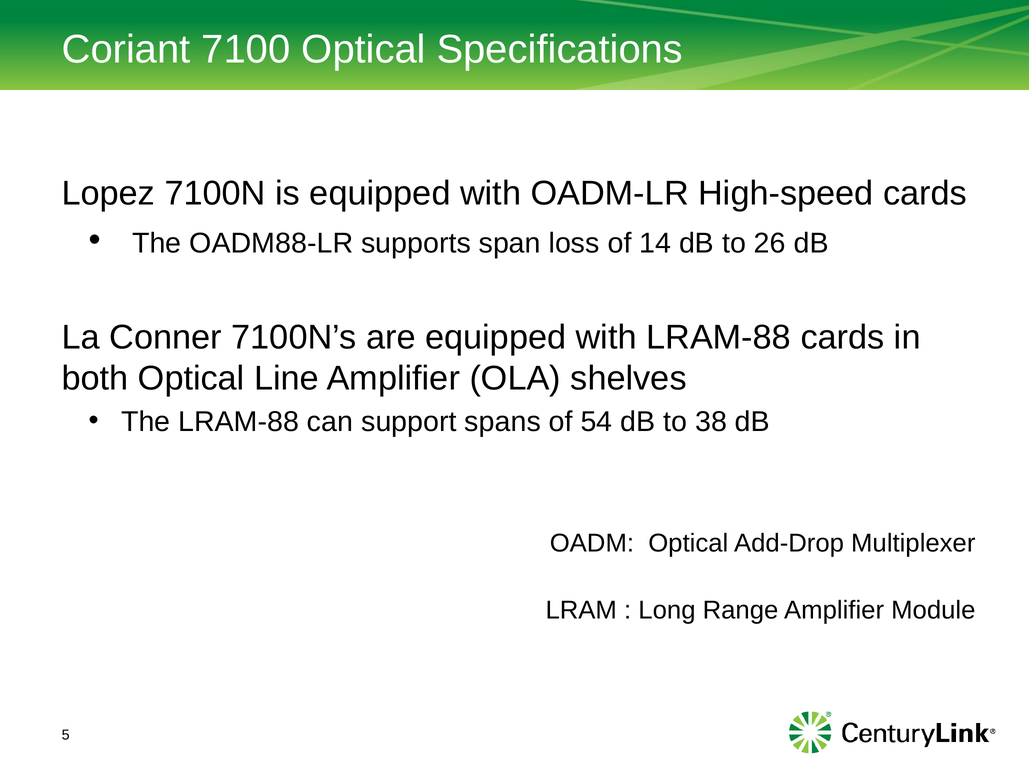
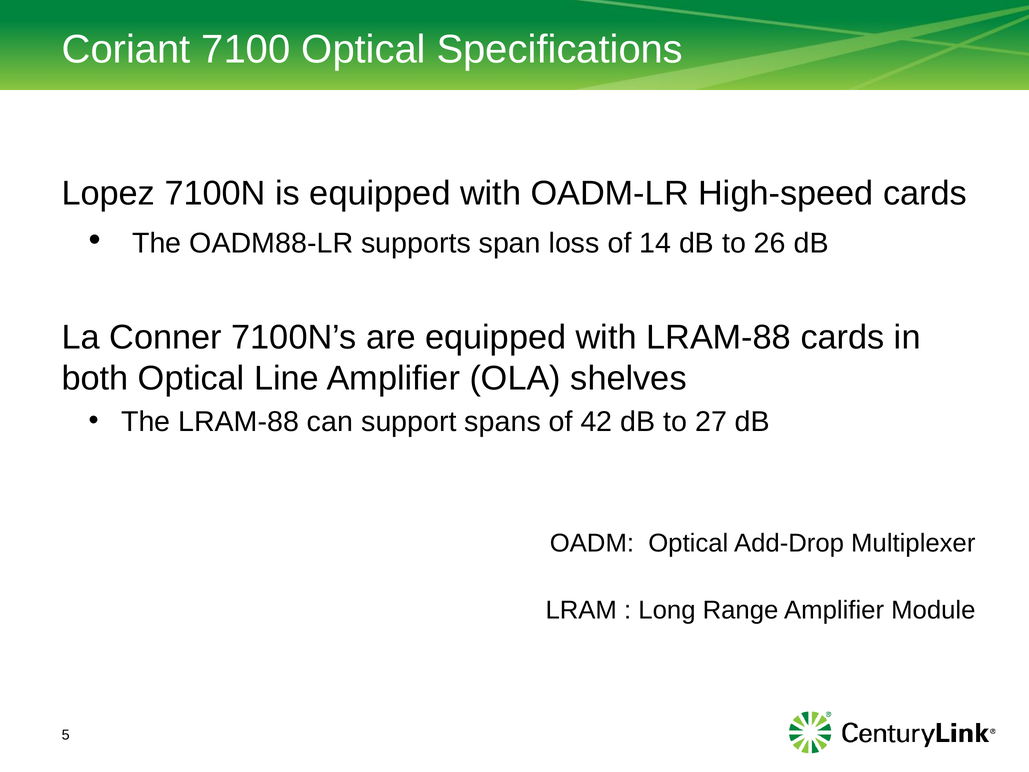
54: 54 -> 42 (596, 422)
38: 38 -> 27 (711, 422)
